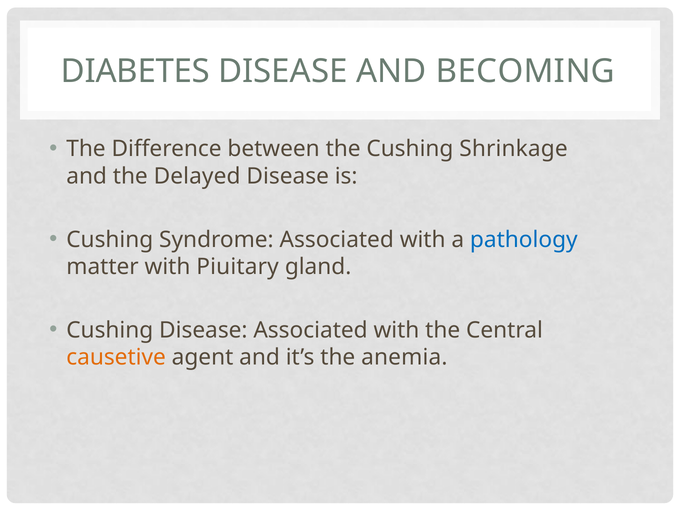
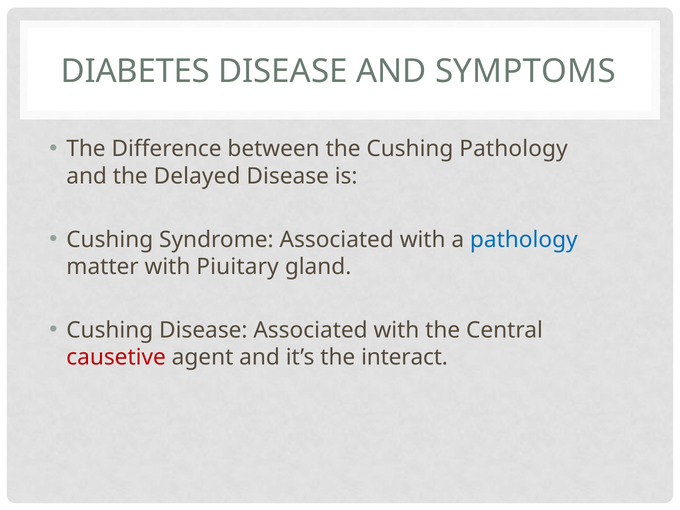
BECOMING: BECOMING -> SYMPTOMS (525, 71)
Cushing Shrinkage: Shrinkage -> Pathology (514, 149)
causetive colour: orange -> red (116, 357)
anemia: anemia -> interact (405, 357)
